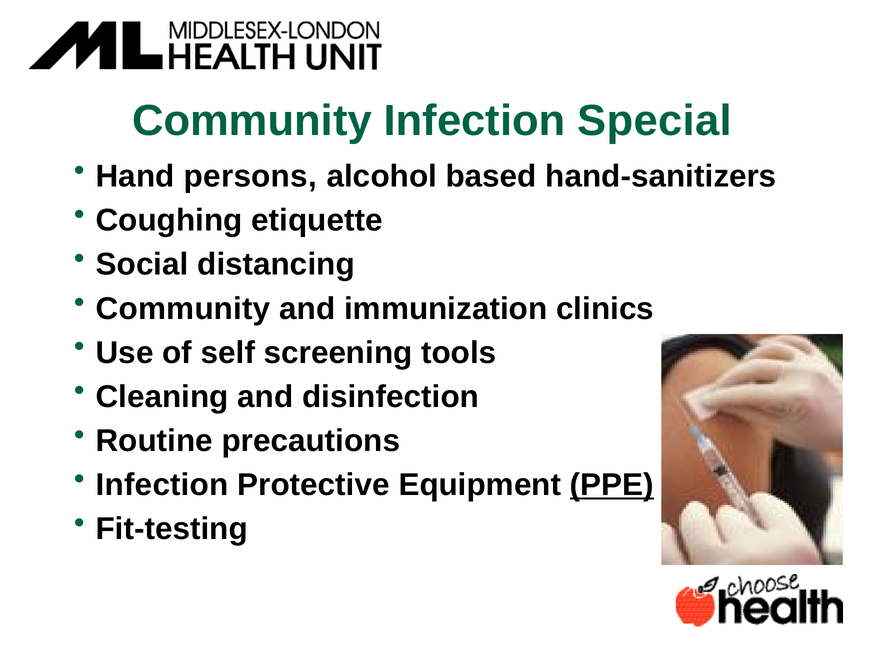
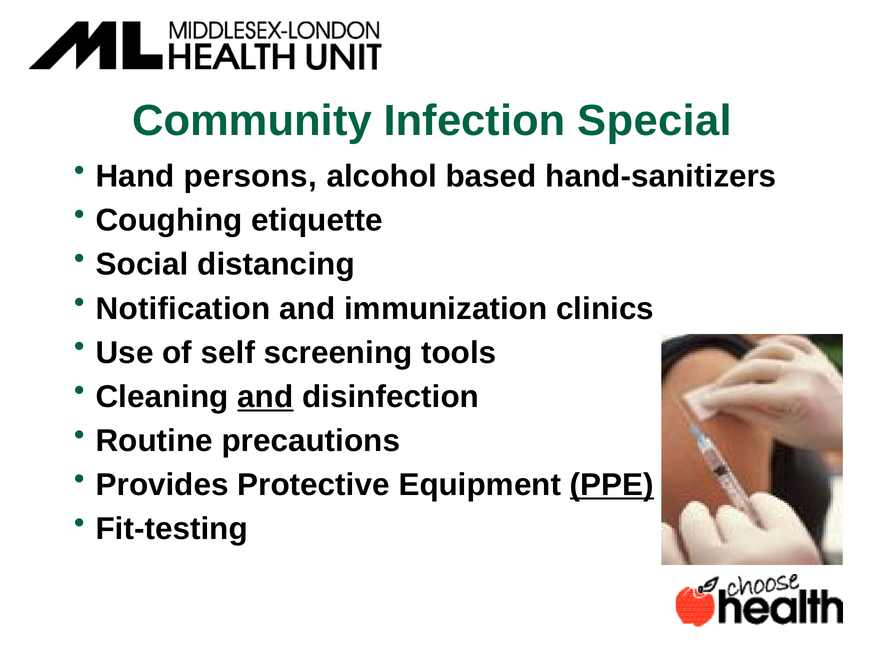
Community: Community -> Notification (183, 309)
and underline: none -> present (265, 397)
Infection: Infection -> Provides (162, 485)
